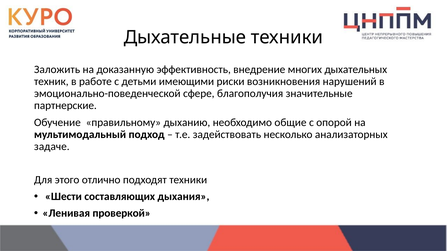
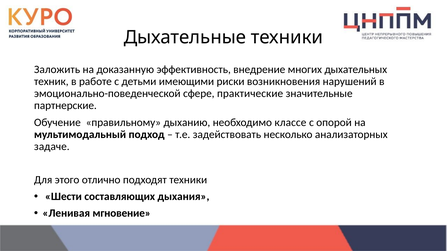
благополучия: благополучия -> практические (250, 94)
общие: общие -> классе (290, 123)
проверкой: проверкой -> мгновение (122, 214)
